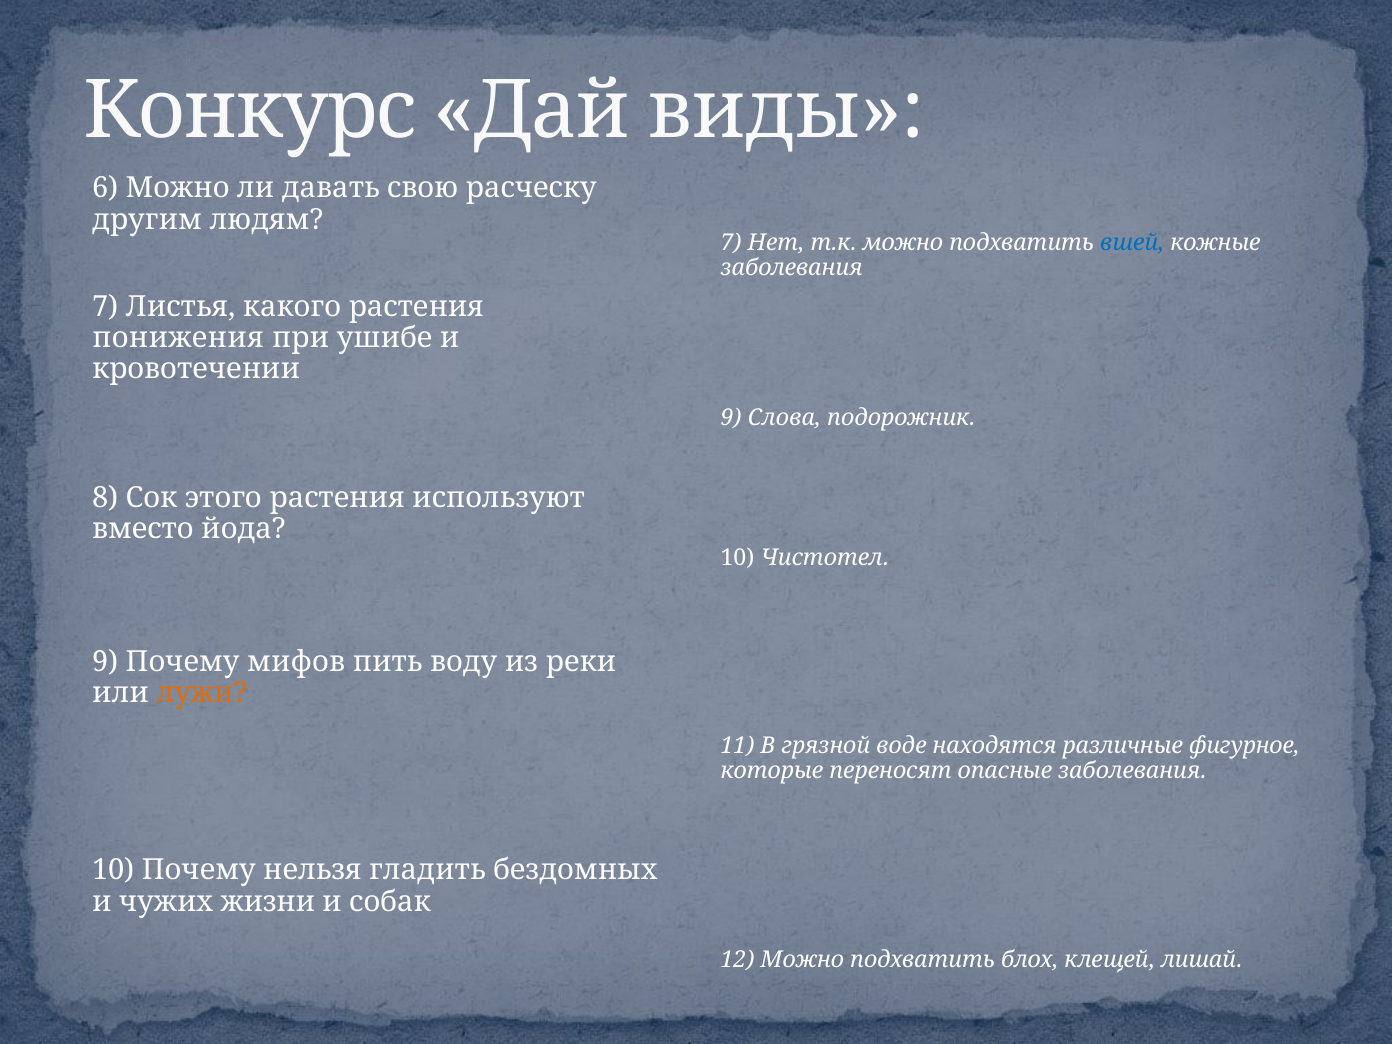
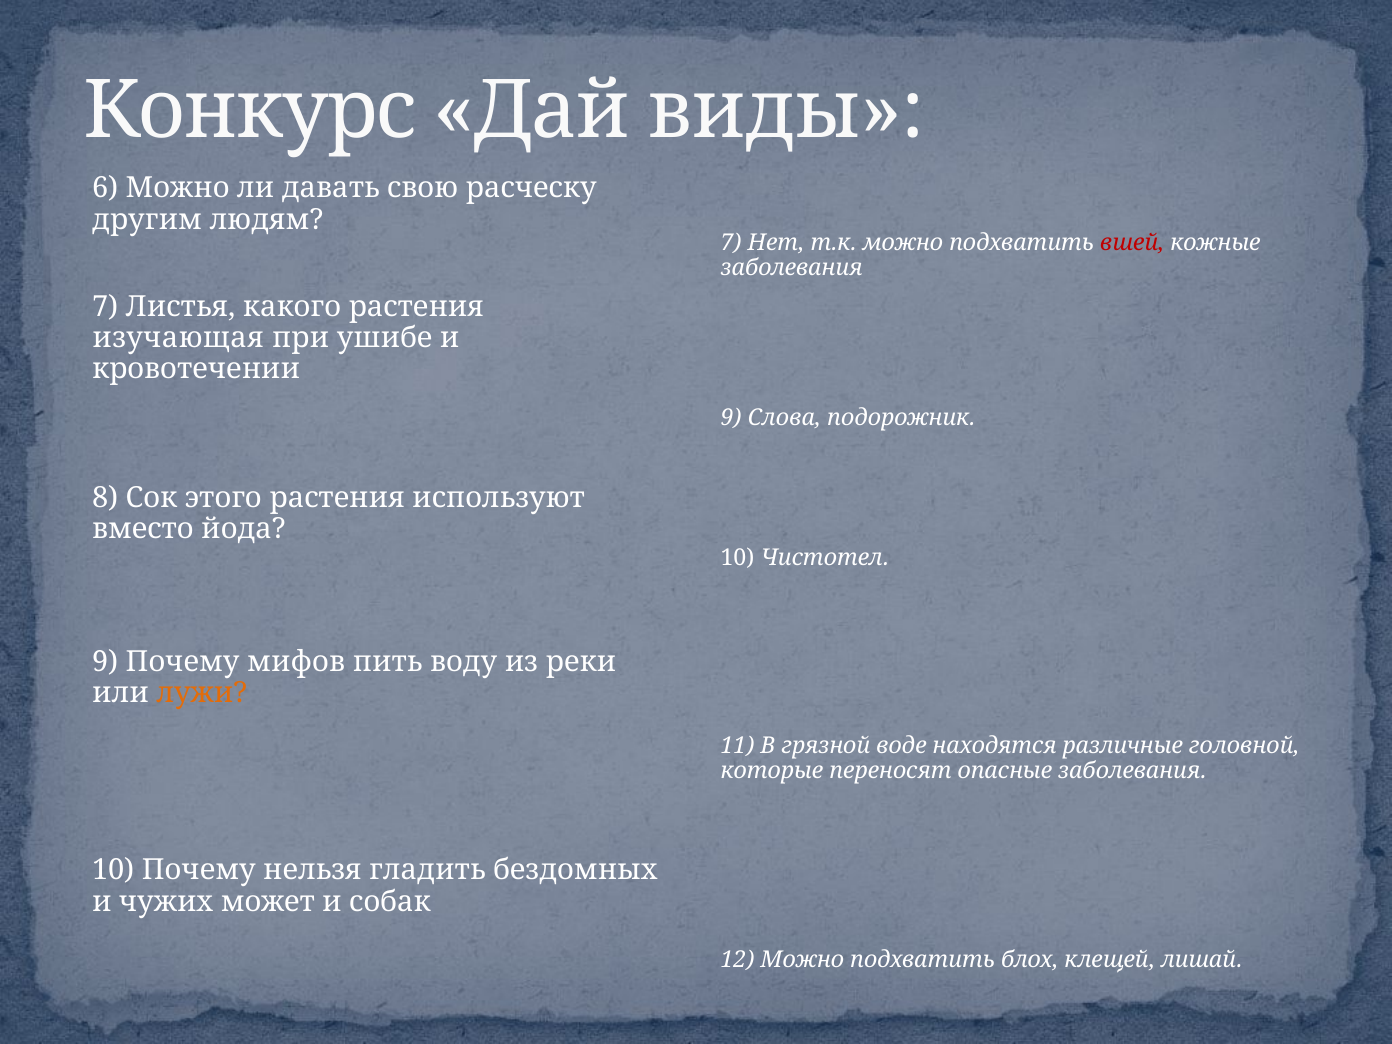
вшей colour: blue -> red (1132, 243)
понижения: понижения -> изучающая (178, 338)
фигурное: фигурное -> головной (1244, 746)
жизни: жизни -> может (268, 902)
